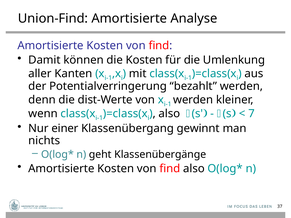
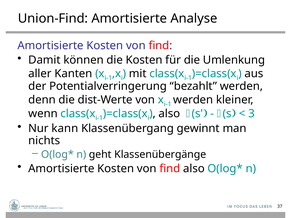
7: 7 -> 3 (251, 114)
einer: einer -> kann (65, 129)
